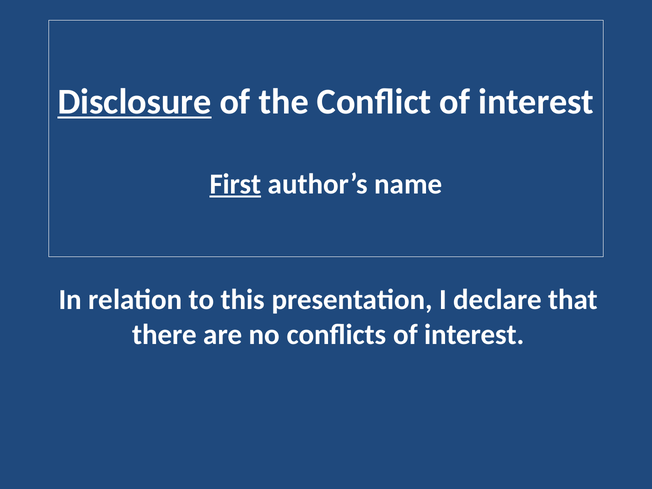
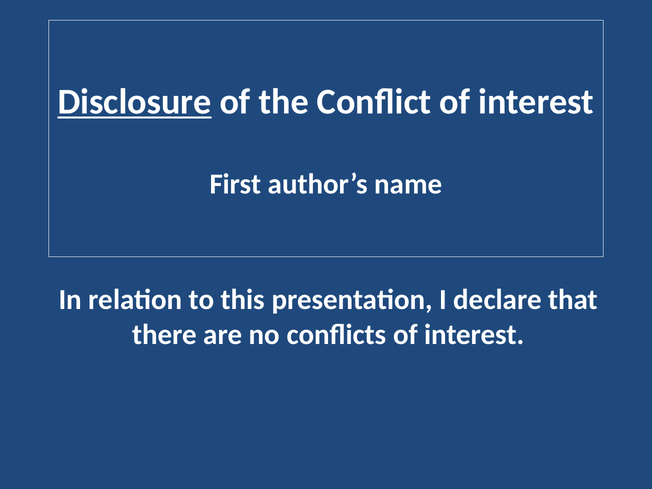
First underline: present -> none (235, 184)
